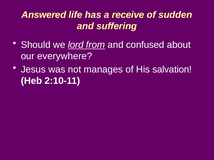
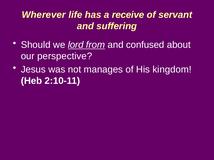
Answered: Answered -> Wherever (44, 15)
sudden: sudden -> servant (175, 15)
everywhere: everywhere -> perspective (65, 56)
salvation: salvation -> kingdom (172, 70)
